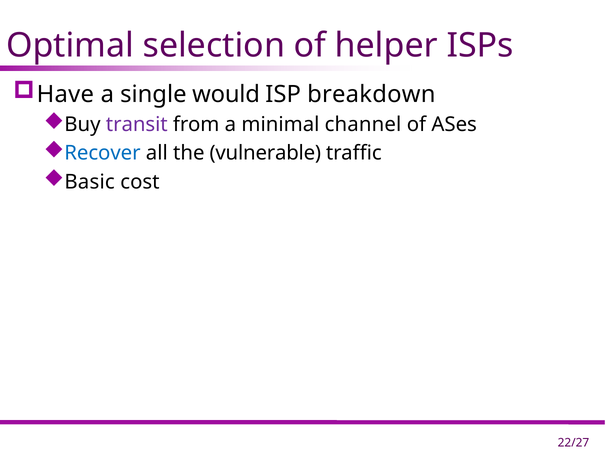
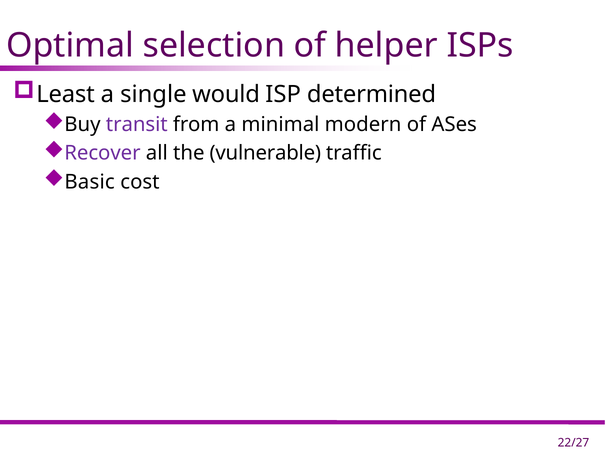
Have: Have -> Least (66, 94)
breakdown: breakdown -> determined (372, 94)
channel: channel -> modern (363, 125)
Recover colour: blue -> purple (102, 153)
